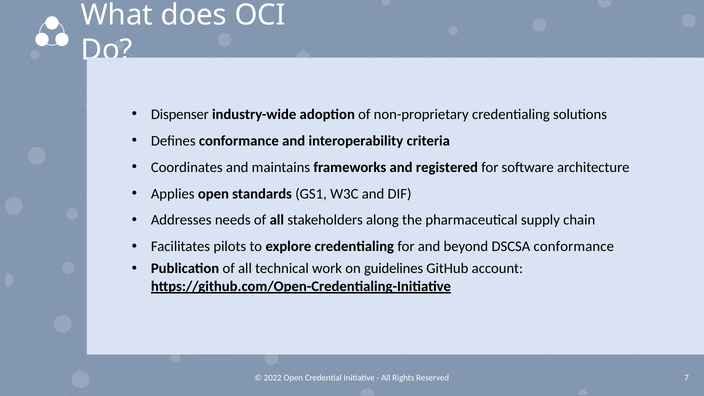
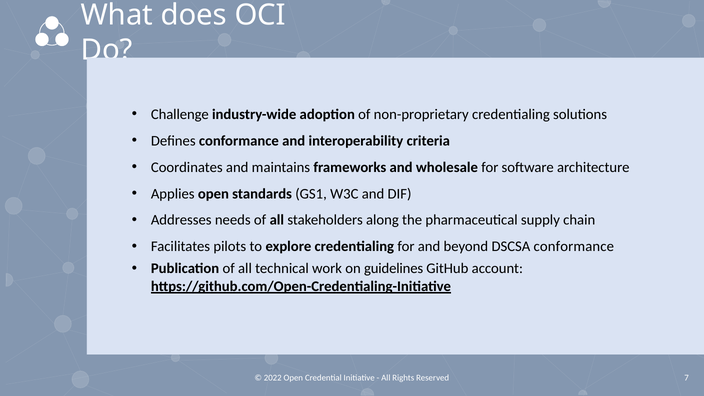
Dispenser: Dispenser -> Challenge (180, 114)
registered: registered -> wholesale (447, 167)
